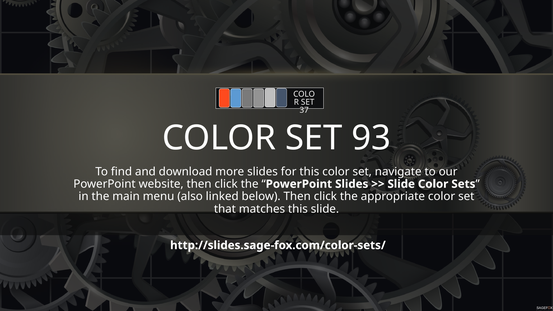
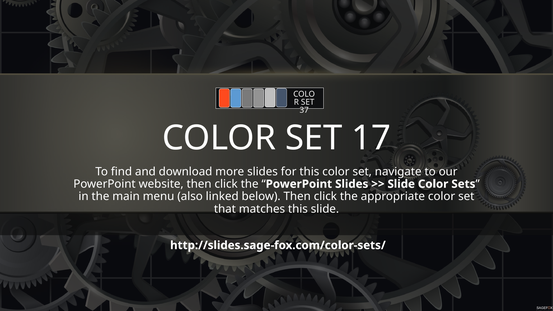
93: 93 -> 17 (371, 138)
